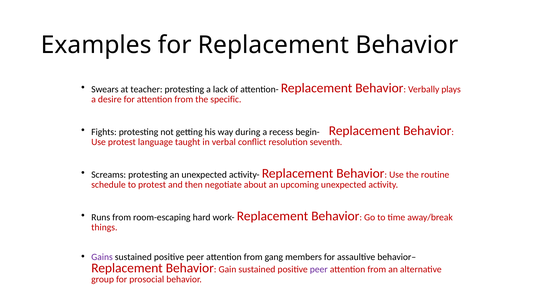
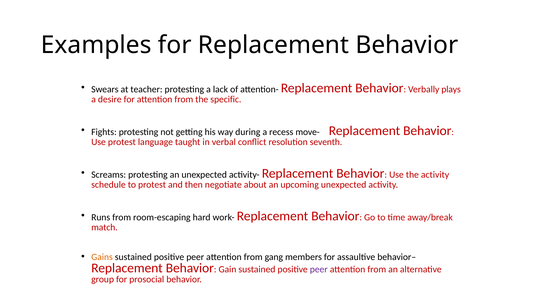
begin-: begin- -> move- (308, 132)
the routine: routine -> activity (435, 175)
things: things -> match (104, 227)
Gains colour: purple -> orange (102, 257)
